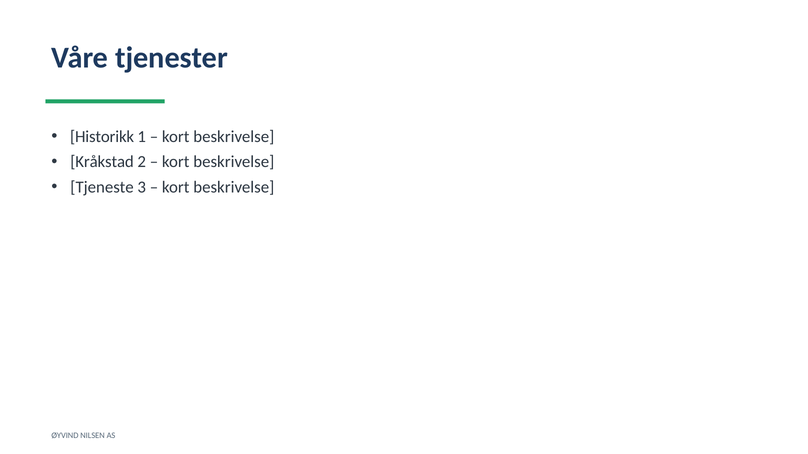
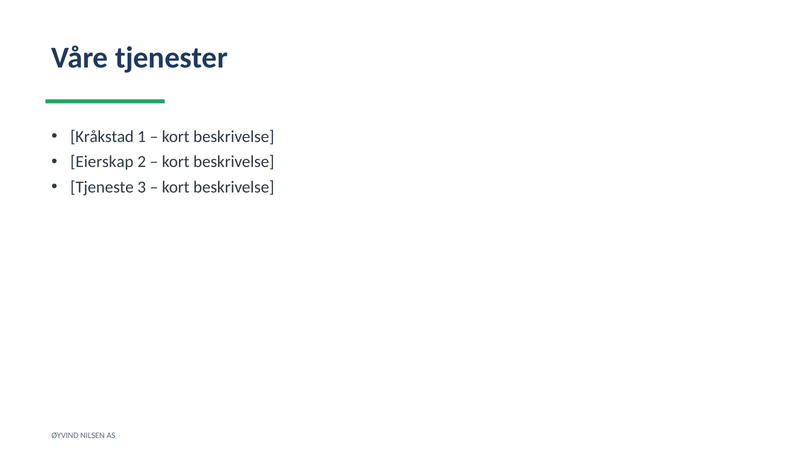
Historikk: Historikk -> Kråkstad (102, 137)
Kråkstad: Kråkstad -> Eierskap (102, 162)
